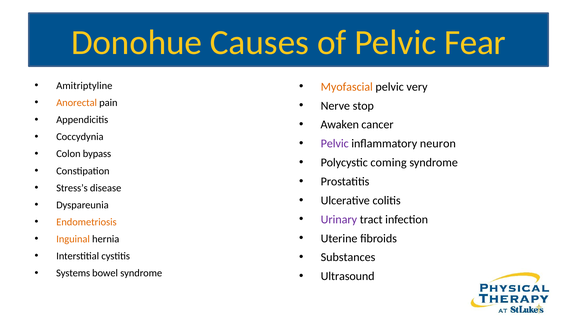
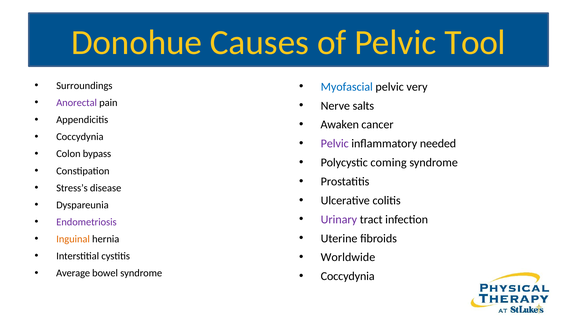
Fear: Fear -> Tool (475, 43)
Amitriptyline: Amitriptyline -> Surroundings (84, 86)
Myofascial colour: orange -> blue (347, 87)
Anorectal colour: orange -> purple (77, 103)
stop: stop -> salts (363, 106)
neuron: neuron -> needed (438, 143)
Endometriosis colour: orange -> purple (86, 222)
Substances: Substances -> Worldwide (348, 257)
Systems: Systems -> Average (73, 273)
Ultrasound: Ultrasound -> Coccydynia (348, 276)
